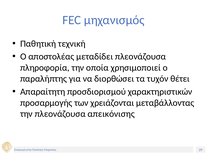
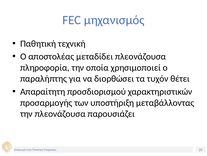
χρειάζονται: χρειάζονται -> υποστήριξη (112, 102)
απεικόνισης: απεικόνισης -> παρουσιάζει (111, 113)
